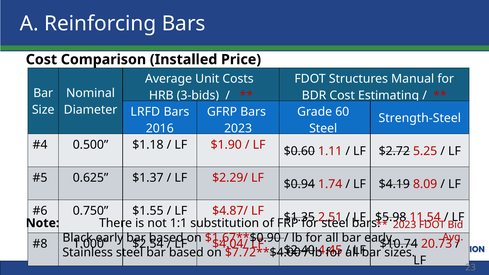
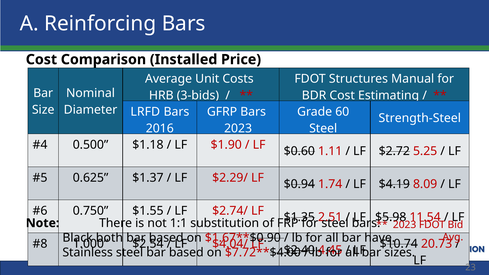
$4.87/: $4.87/ -> $2.74/ (230, 211)
Black early: early -> both (109, 238)
bar early: early -> have (380, 238)
